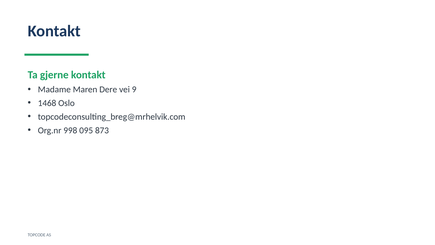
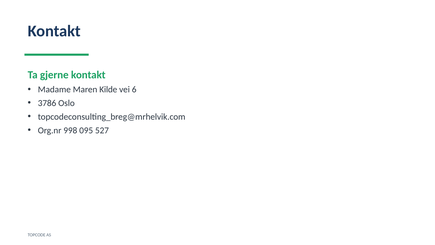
Dere: Dere -> Kilde (108, 89)
9: 9 -> 6 (134, 89)
1468: 1468 -> 3786 (47, 103)
873: 873 -> 527 (102, 130)
